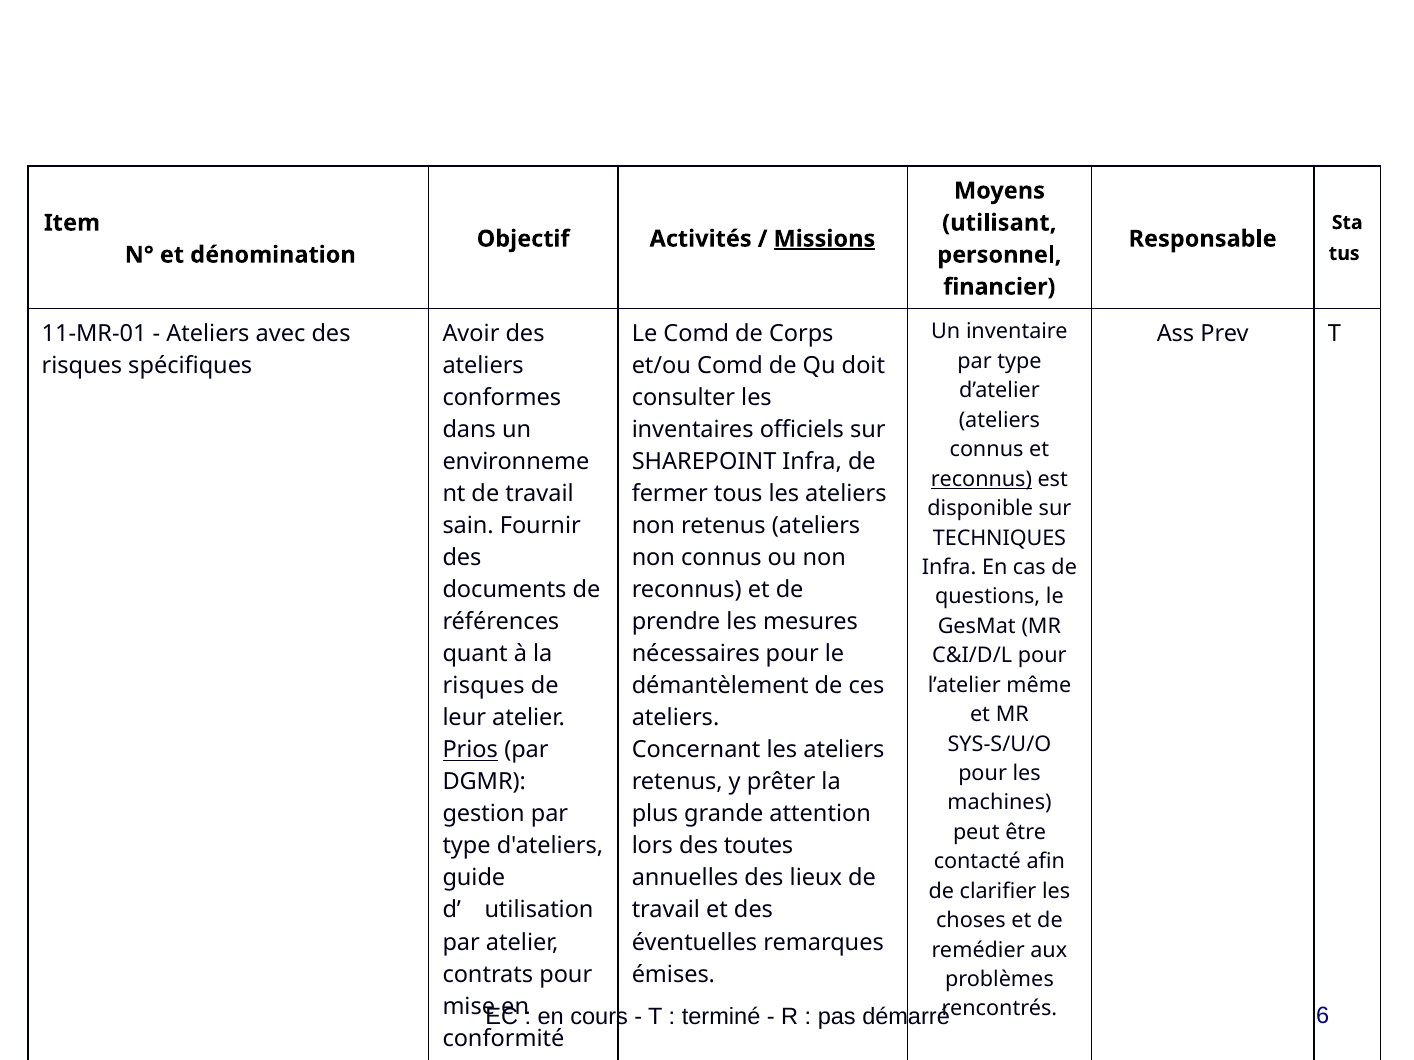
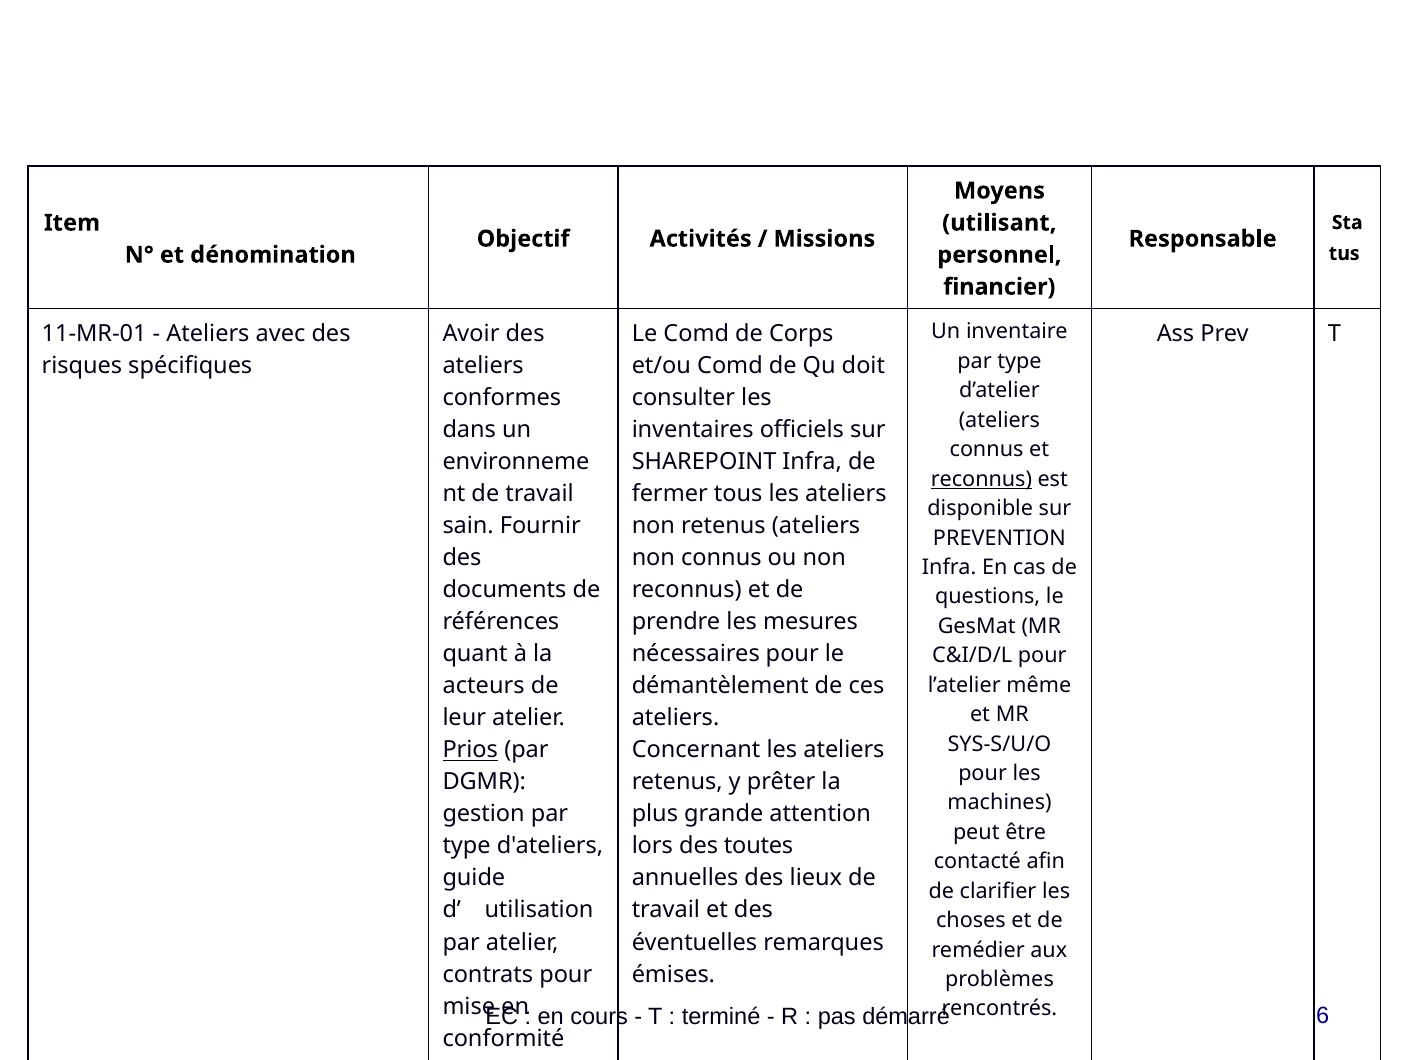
Missions underline: present -> none (824, 239)
TECHNIQUES: TECHNIQUES -> PREVENTION (999, 538)
risques: risques -> acteurs (484, 686)
